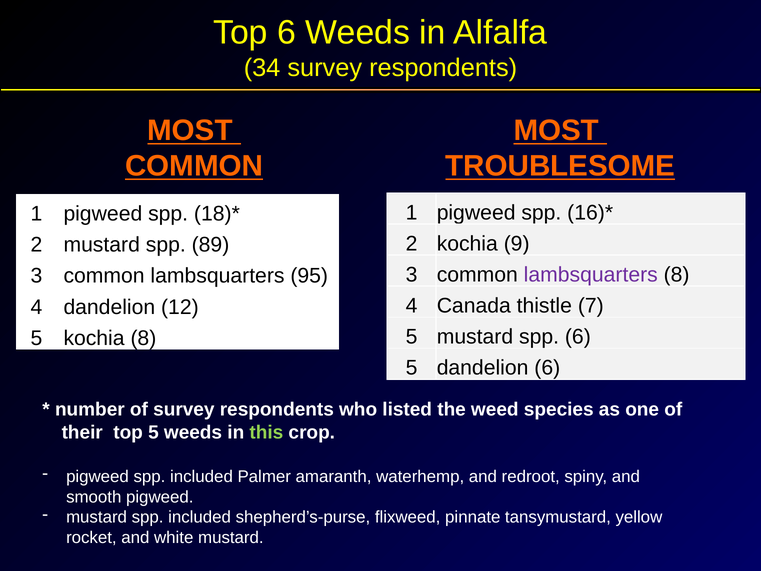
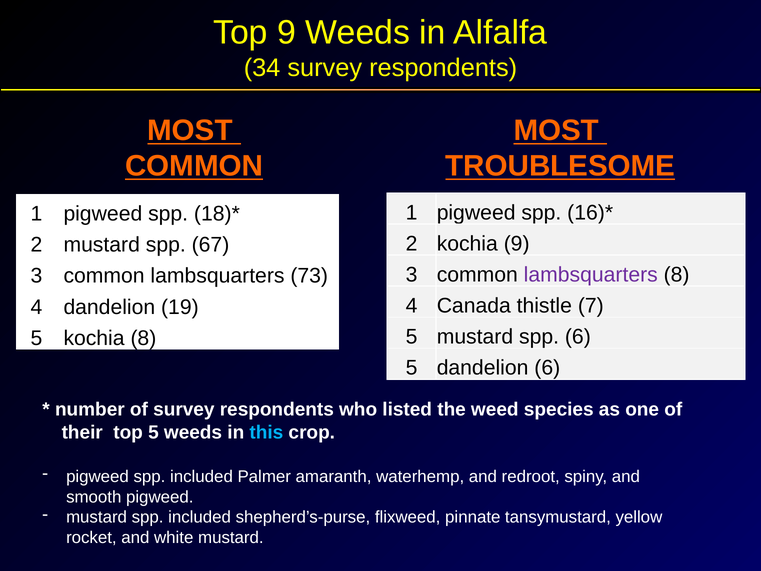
Top 6: 6 -> 9 (287, 33)
89: 89 -> 67 (210, 245)
95: 95 -> 73 (309, 276)
12: 12 -> 19 (180, 307)
this colour: light green -> light blue (266, 432)
